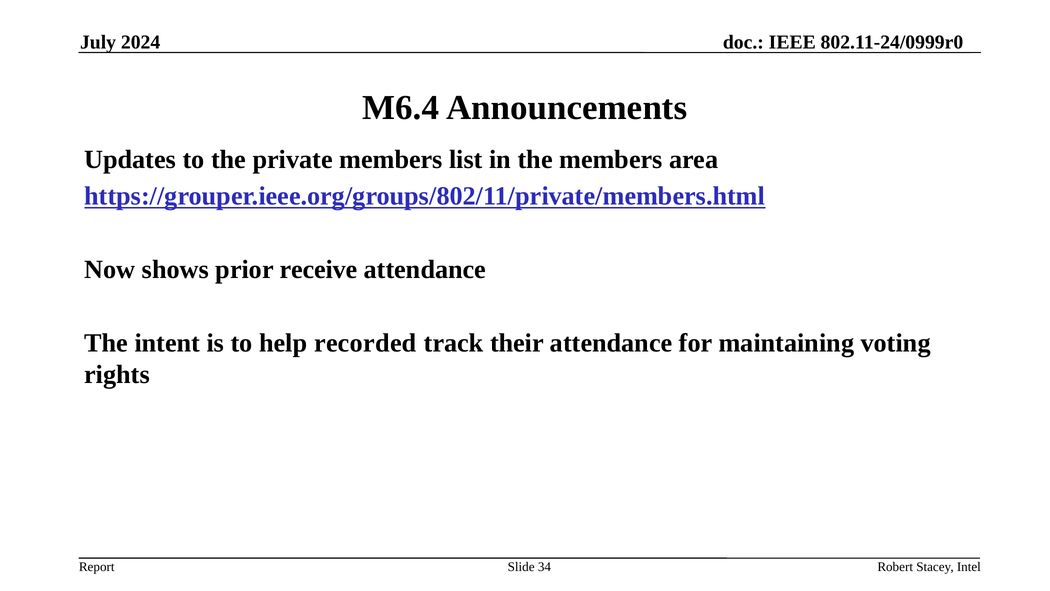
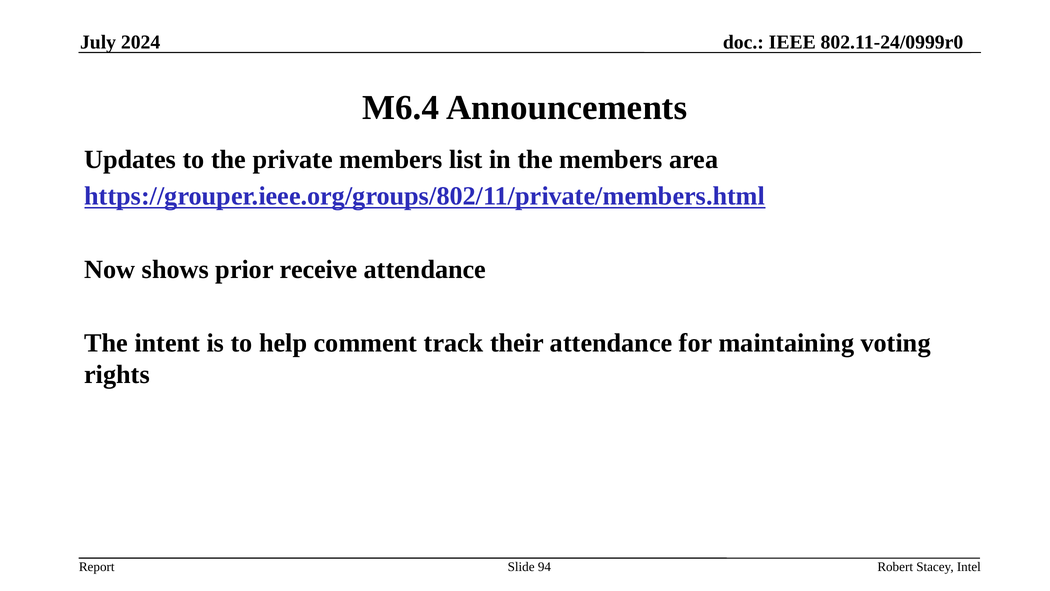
recorded: recorded -> comment (366, 343)
34: 34 -> 94 (544, 566)
